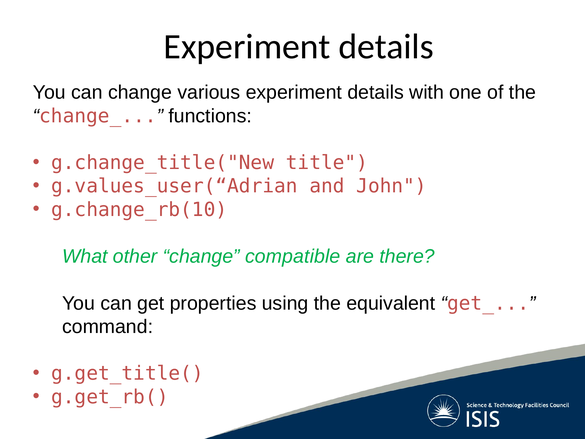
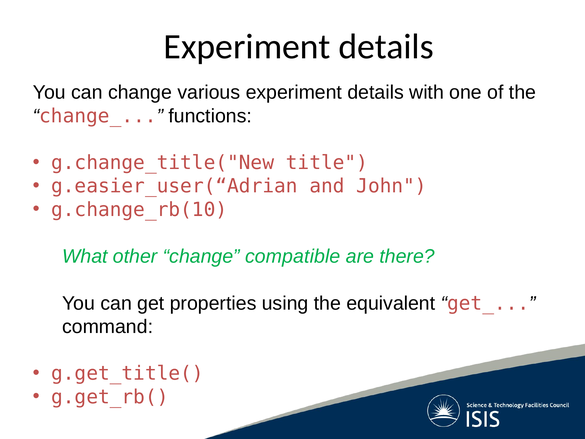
g.values_user(“Adrian: g.values_user(“Adrian -> g.easier_user(“Adrian (174, 186)
